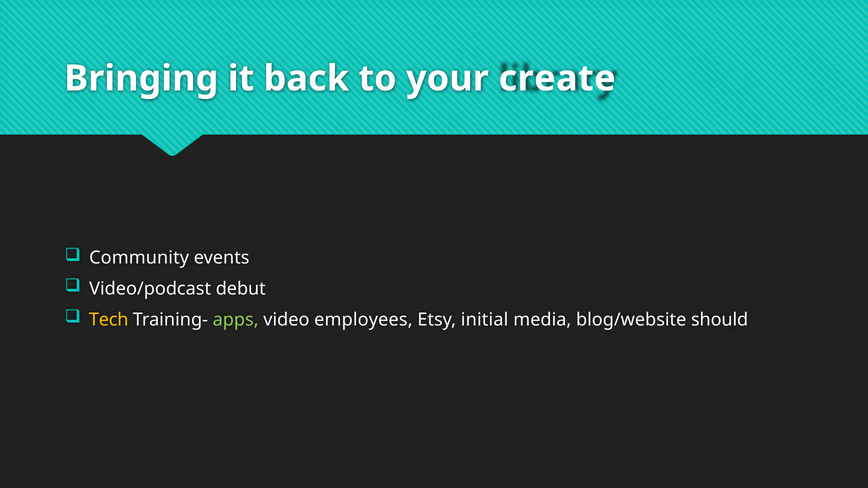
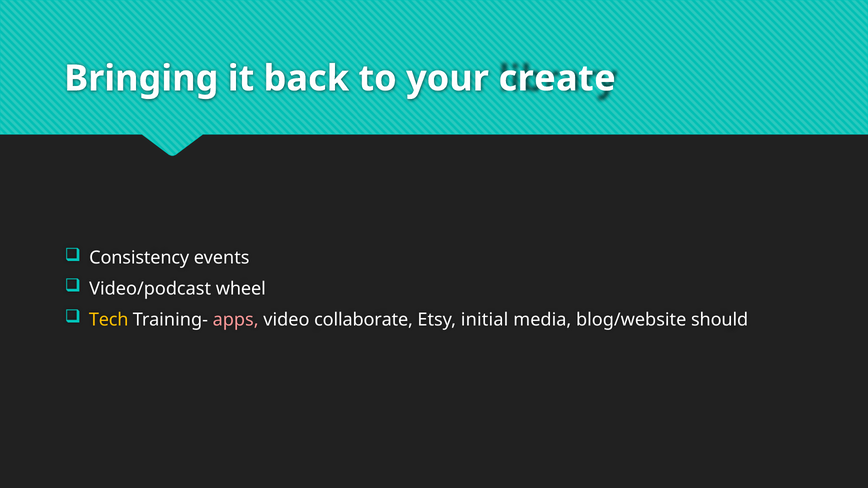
Community: Community -> Consistency (139, 258)
debut: debut -> wheel (241, 289)
apps colour: light green -> pink (236, 320)
employees: employees -> collaborate (364, 320)
